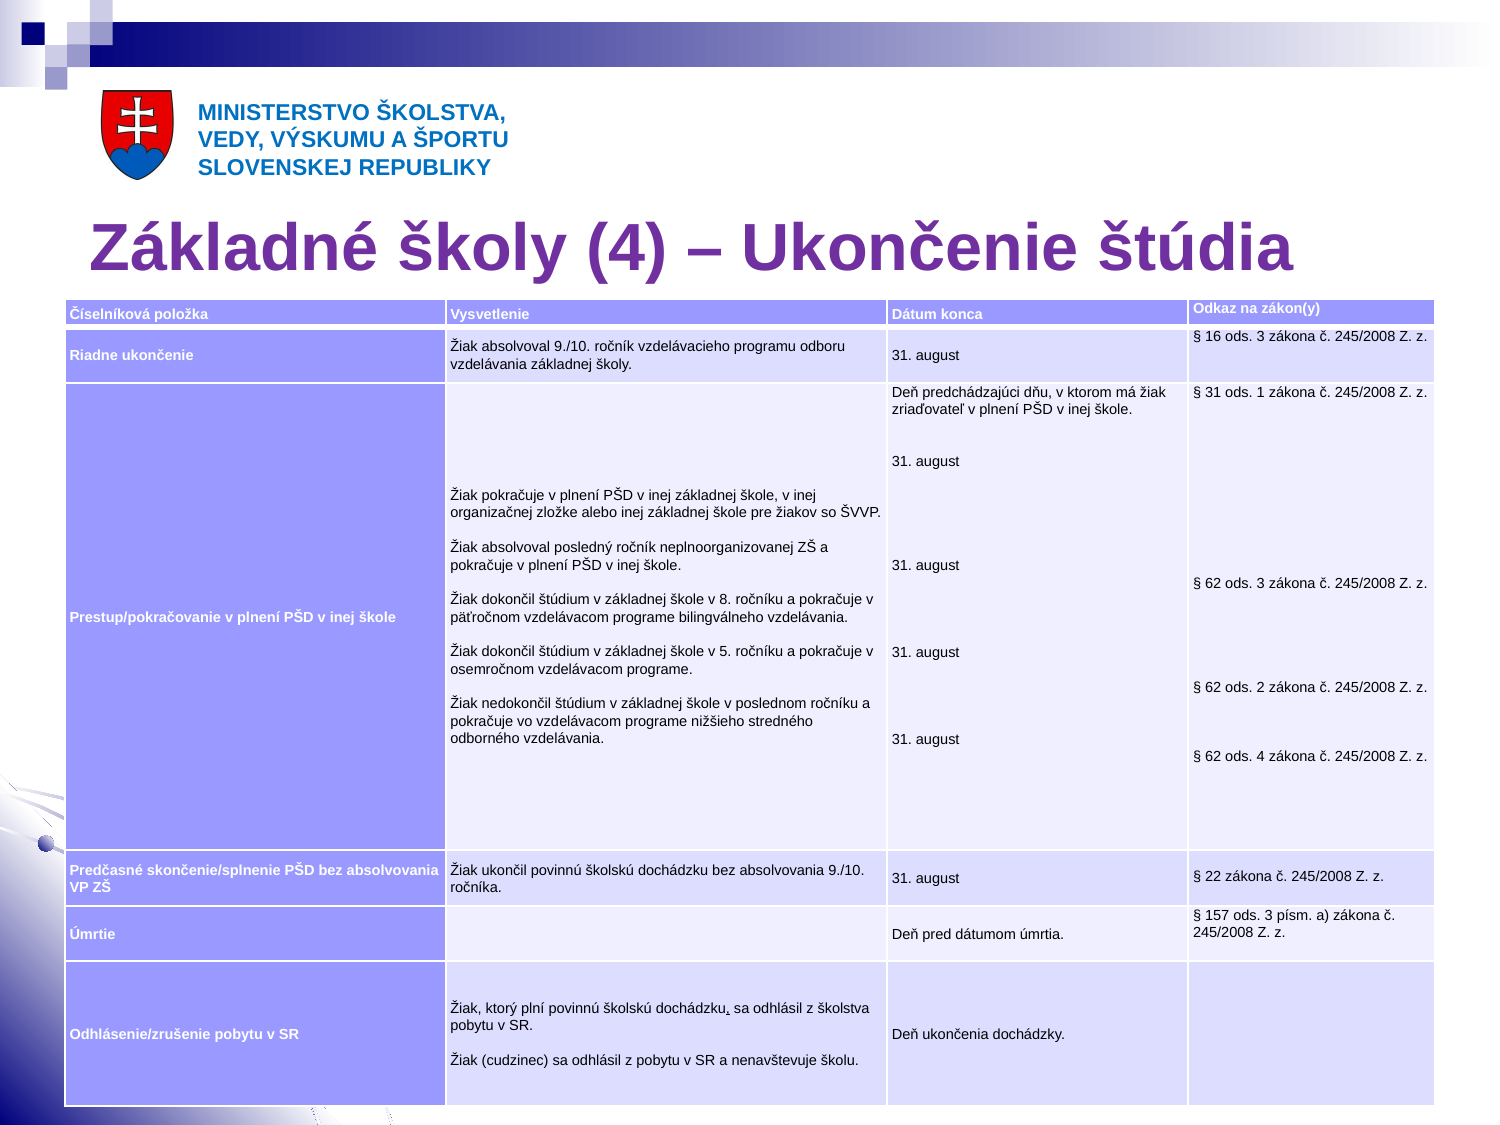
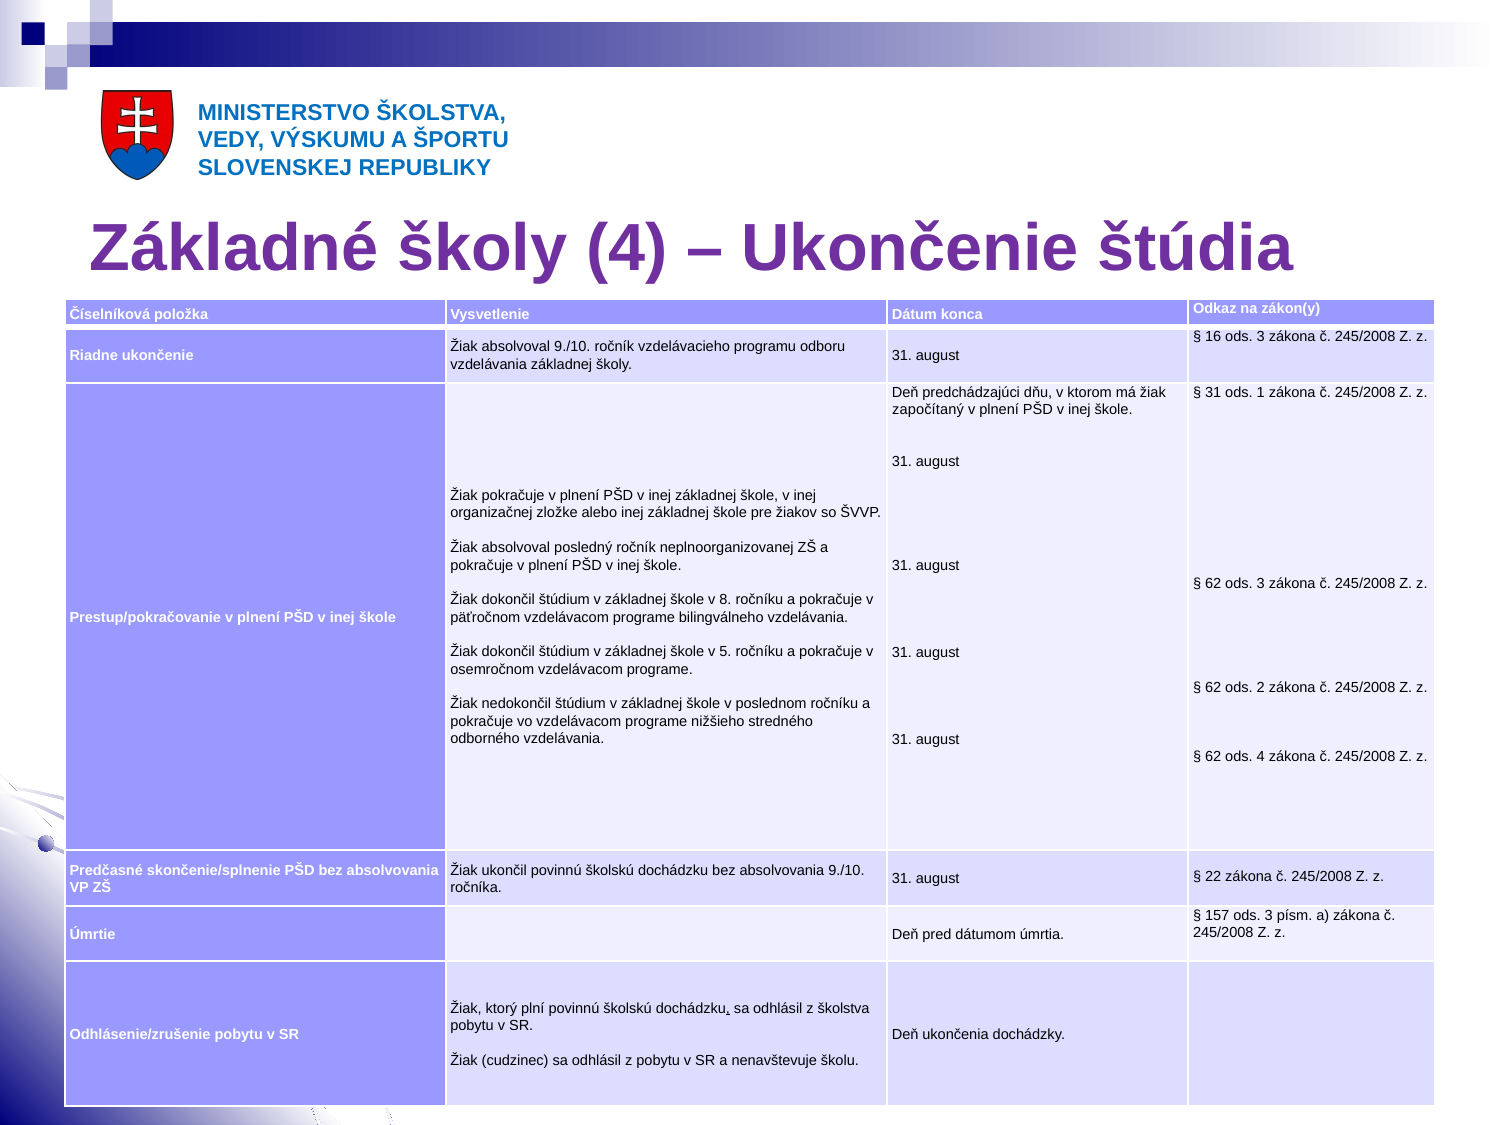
zriaďovateľ: zriaďovateľ -> započítaný (928, 410)
